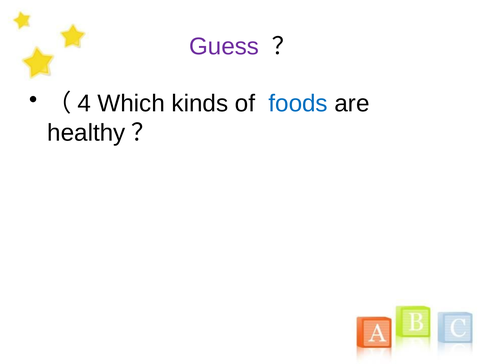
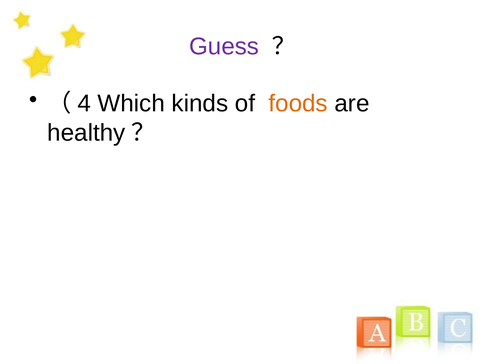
foods colour: blue -> orange (298, 104)
